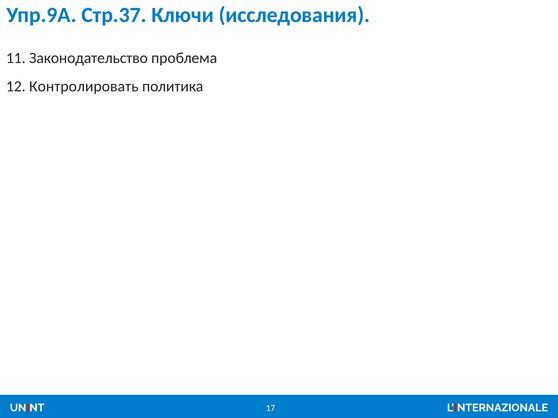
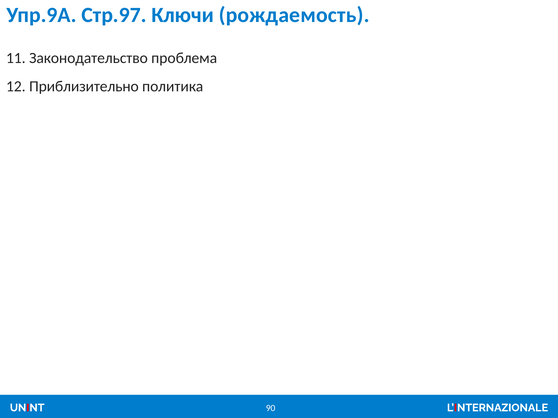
Стр.37: Стр.37 -> Стр.97 (114, 15)
исследования: исследования -> рождаемость (294, 15)
Контролировать: Контролировать -> Приблизительно (84, 86)
17: 17 -> 90 (271, 409)
